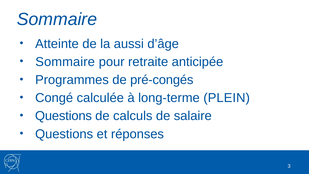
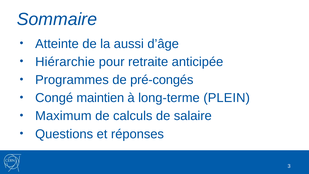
Sommaire: Sommaire -> Hiérarchie (65, 62)
calculée: calculée -> maintien (100, 98)
Questions: Questions -> Maximum (63, 116)
